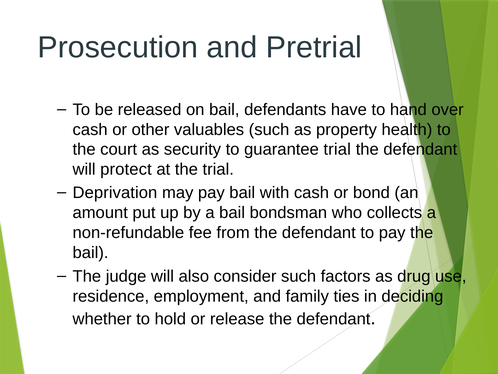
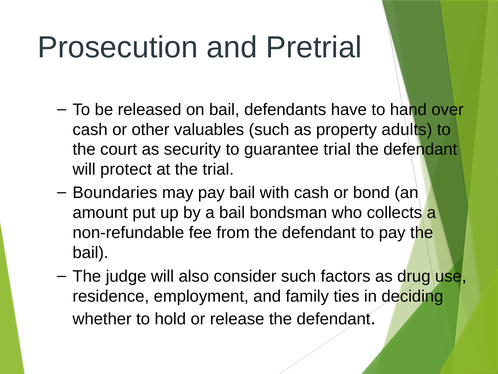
health: health -> adults (407, 129)
Deprivation: Deprivation -> Boundaries (115, 192)
